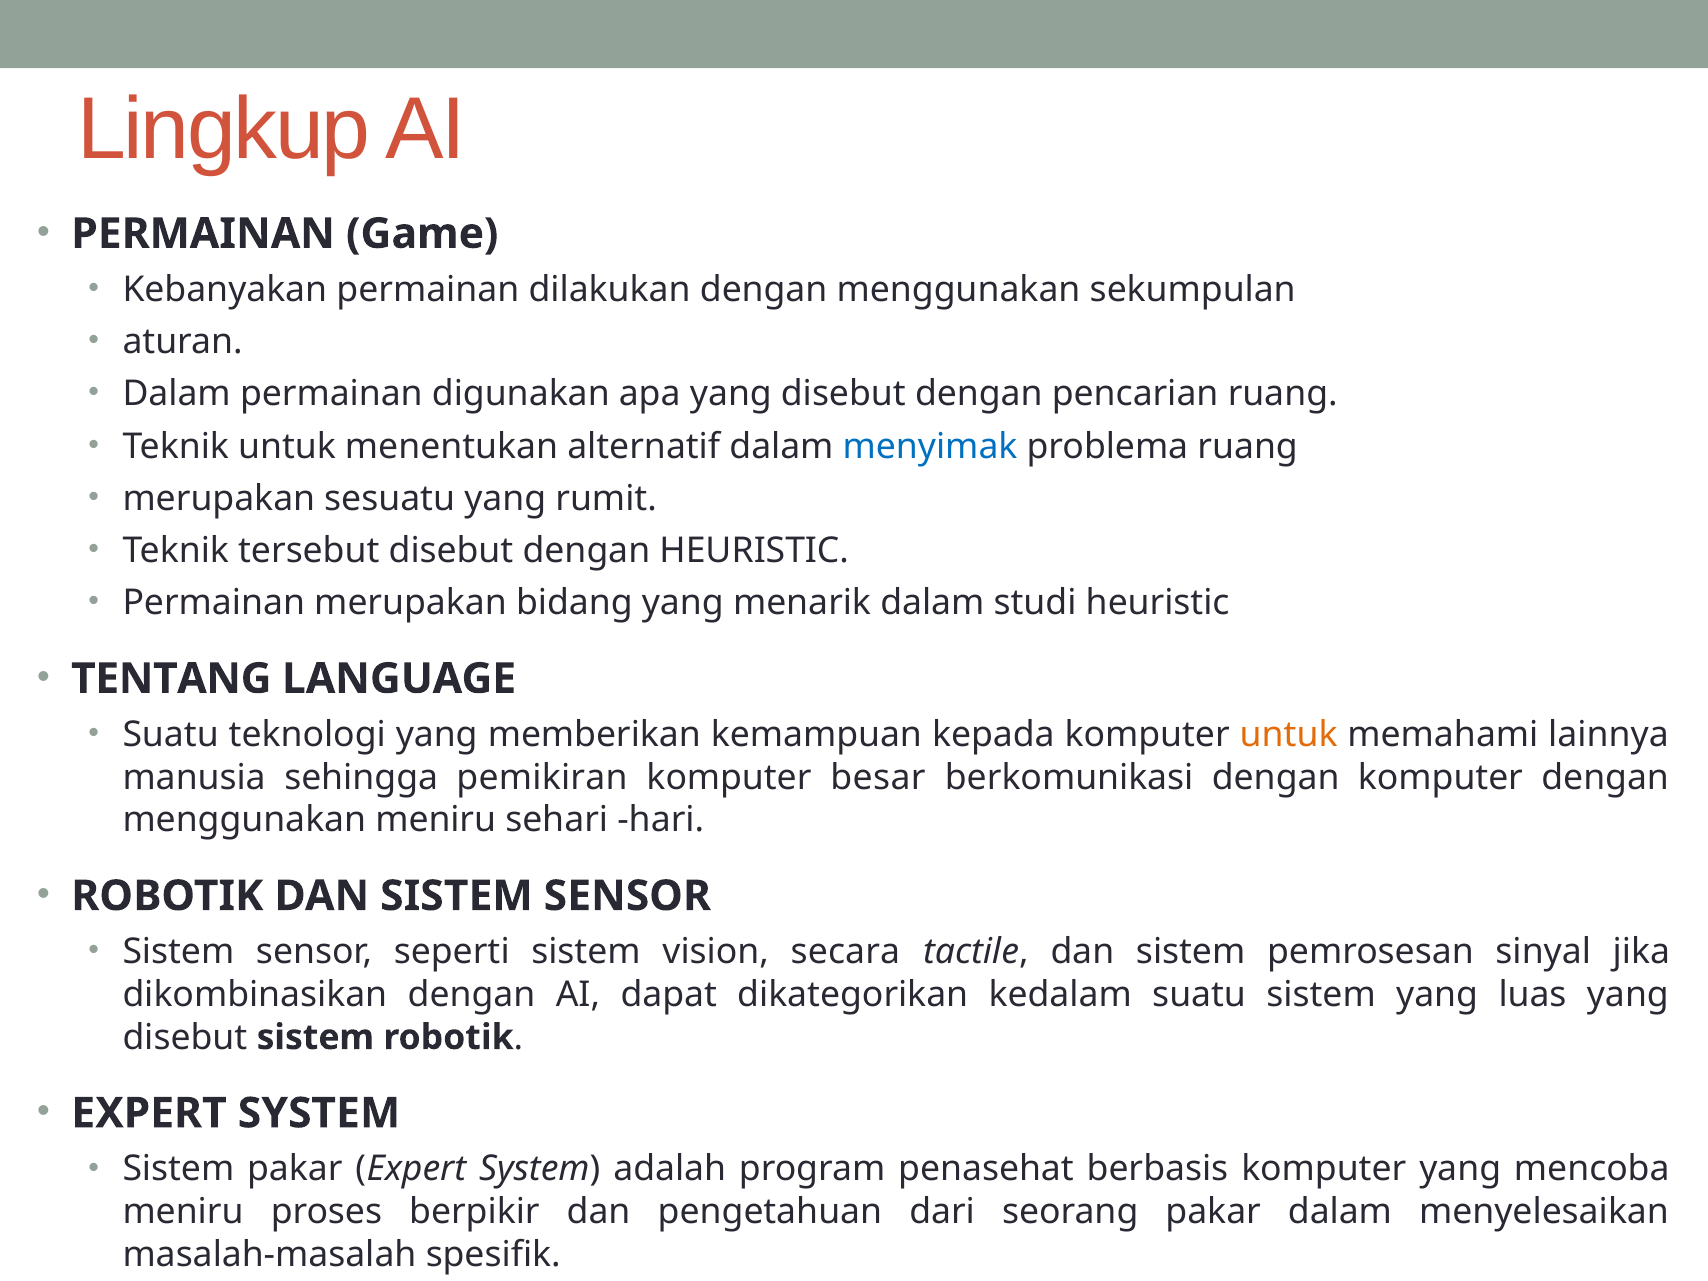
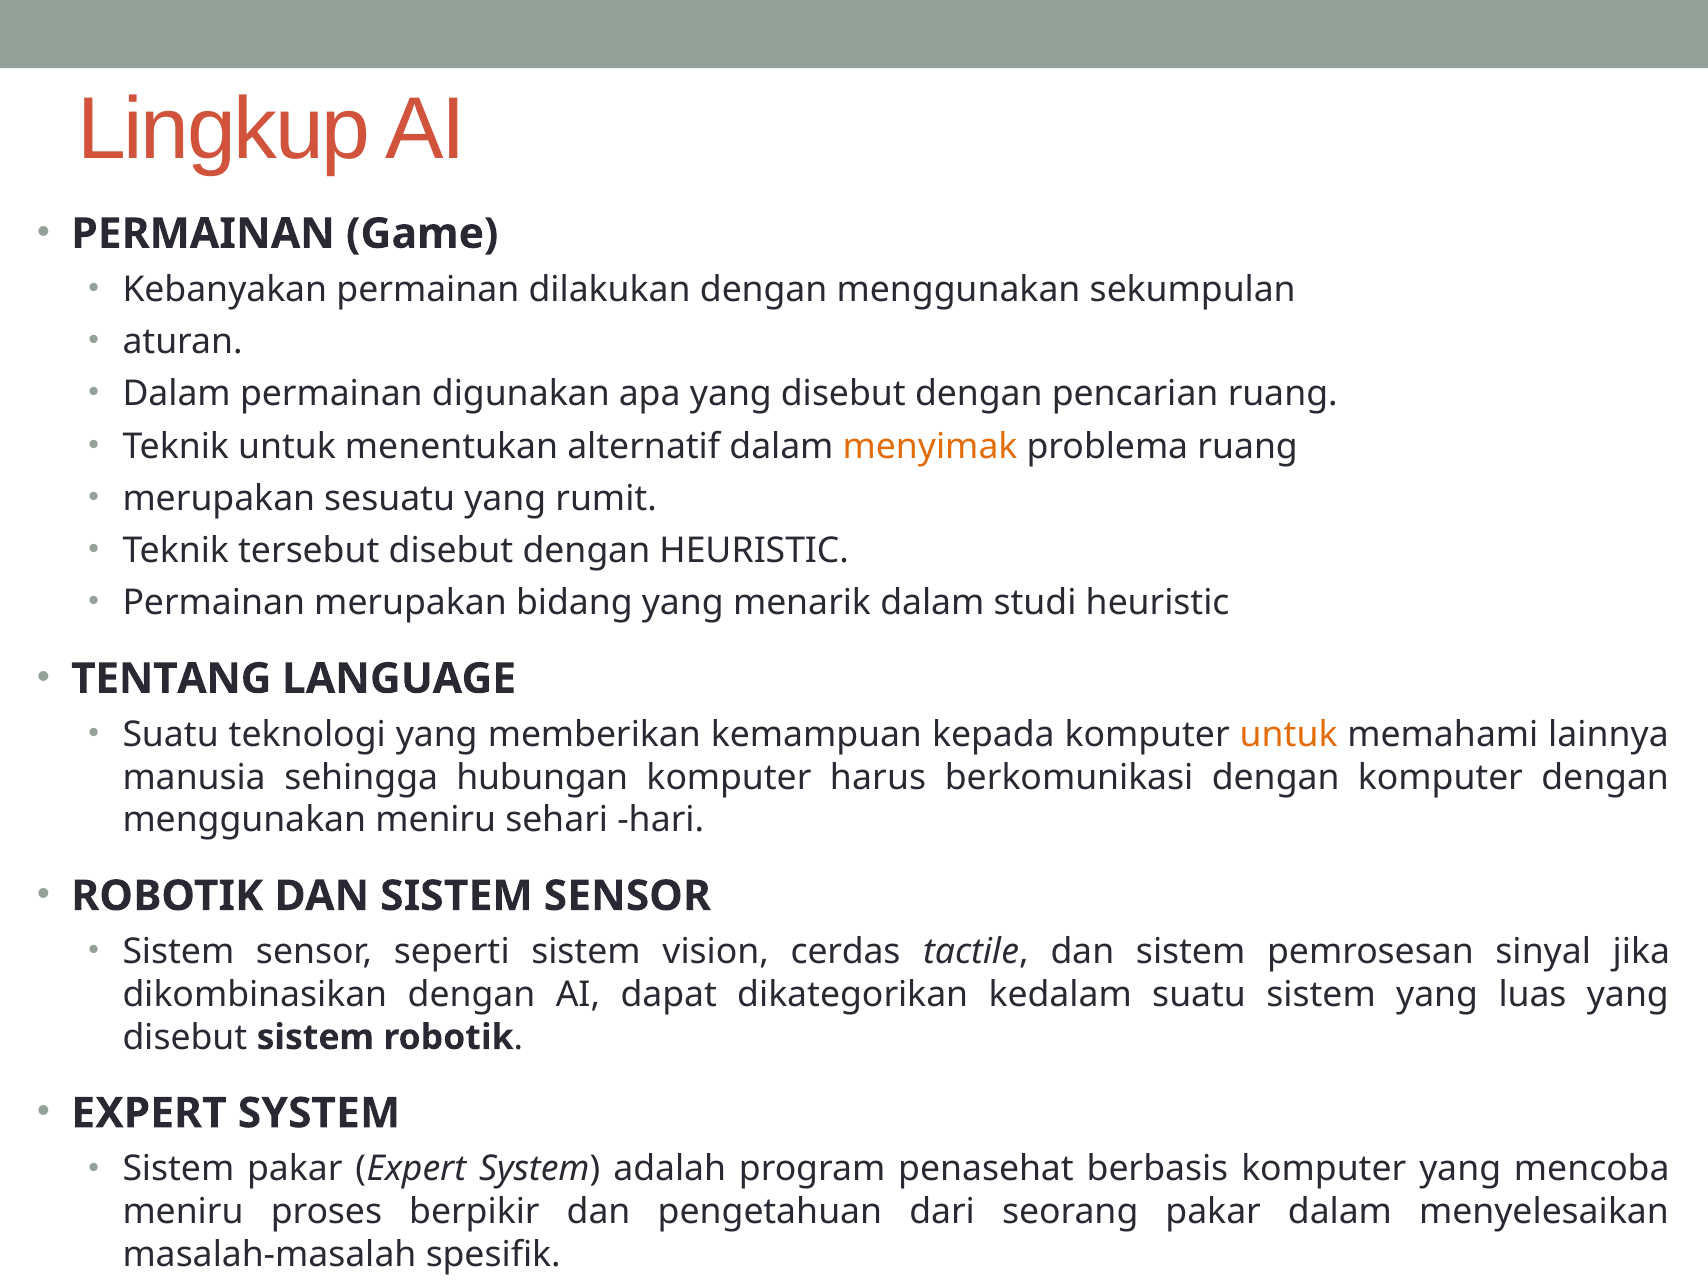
menyimak colour: blue -> orange (930, 446)
pemikiran: pemikiran -> hubungan (542, 777)
besar: besar -> harus (878, 777)
secara: secara -> cerdas (846, 952)
